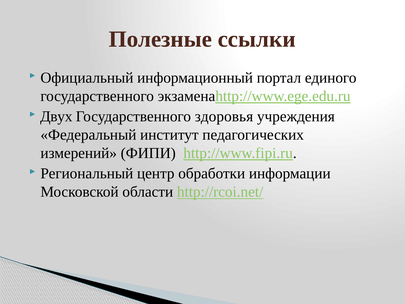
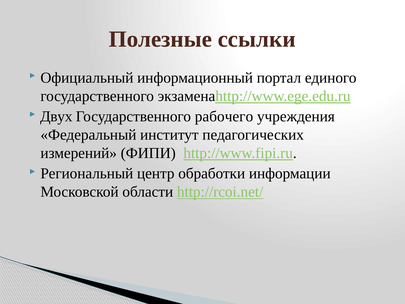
здоровья: здоровья -> рабочего (224, 117)
